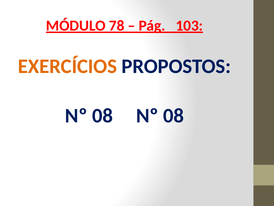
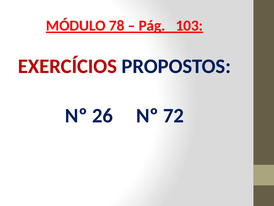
EXERCÍCIOS colour: orange -> red (67, 66)
08: 08 -> 26 (102, 115)
08: 08 -> 72 (174, 115)
